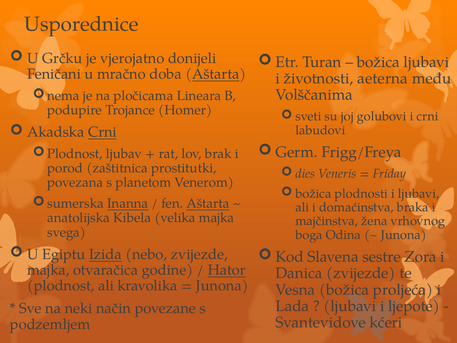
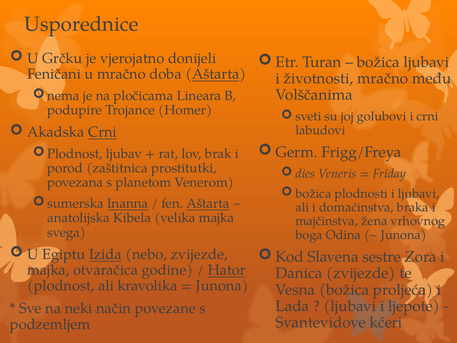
životnosti aeterna: aeterna -> mračno (383, 78)
